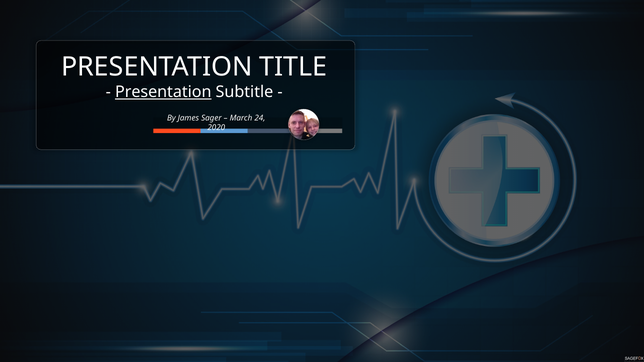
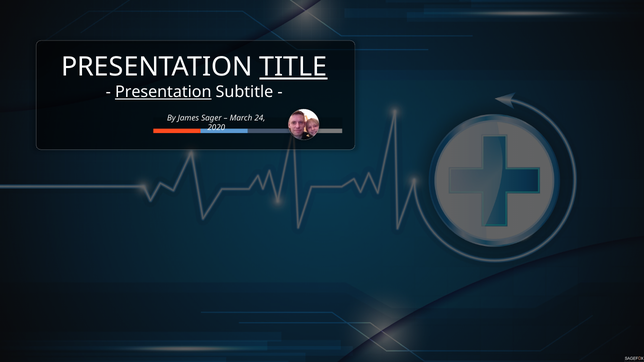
TITLE underline: none -> present (293, 67)
